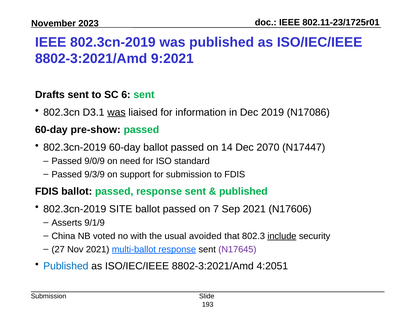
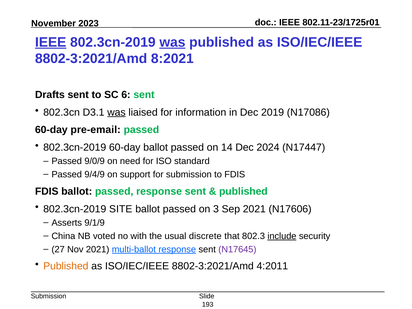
IEEE underline: none -> present (51, 42)
was underline: none -> present (172, 42)
9:2021: 9:2021 -> 8:2021 (172, 59)
pre-show: pre-show -> pre-email (96, 130)
2070: 2070 -> 2024 (268, 147)
9/3/9: 9/3/9 -> 9/4/9 (95, 175)
7: 7 -> 3 (216, 209)
avoided: avoided -> discrete (205, 236)
Published colour: blue -> orange (66, 266)
4:2051: 4:2051 -> 4:2011 (272, 266)
